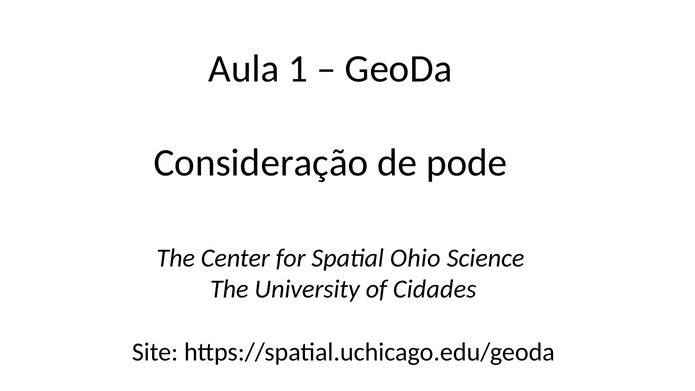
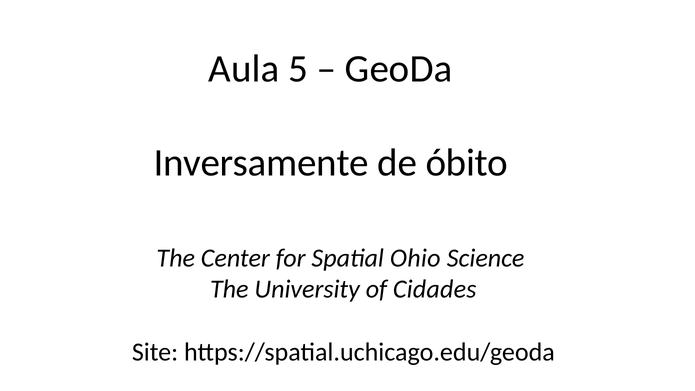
1: 1 -> 5 (298, 69)
Consideração: Consideração -> Inversamente (261, 163)
pode: pode -> óbito (467, 163)
